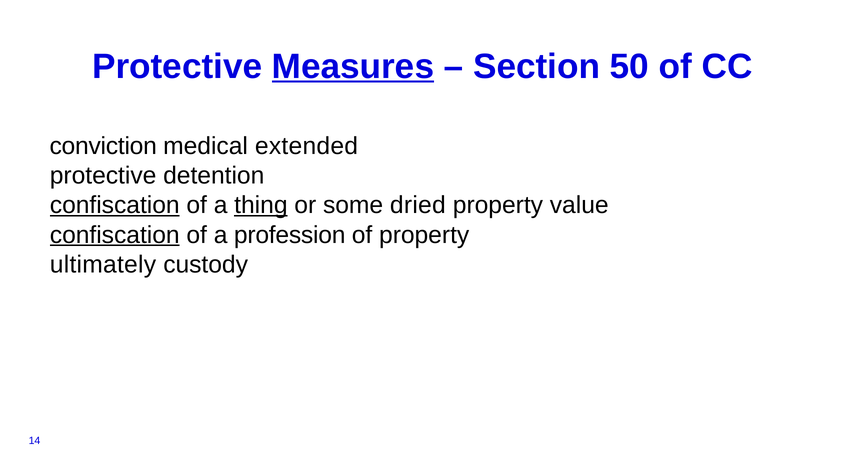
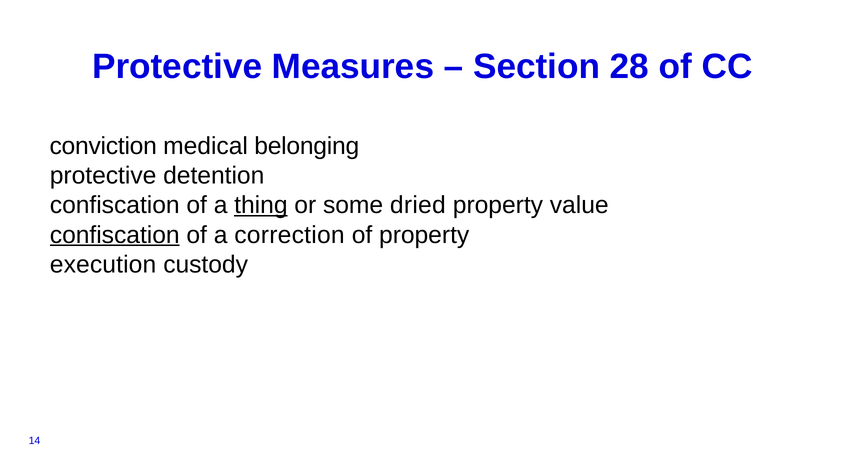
Measures underline: present -> none (353, 66)
50: 50 -> 28 (629, 66)
extended: extended -> belonging (307, 146)
confiscation underline: present -> none (115, 205)
profession: profession -> correction (289, 235)
ultimately: ultimately -> execution (103, 265)
